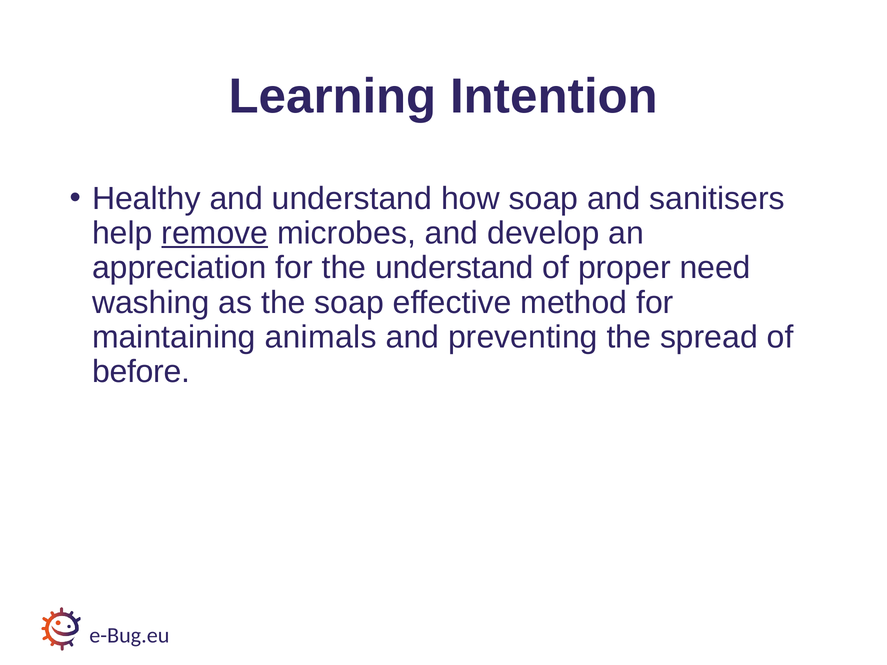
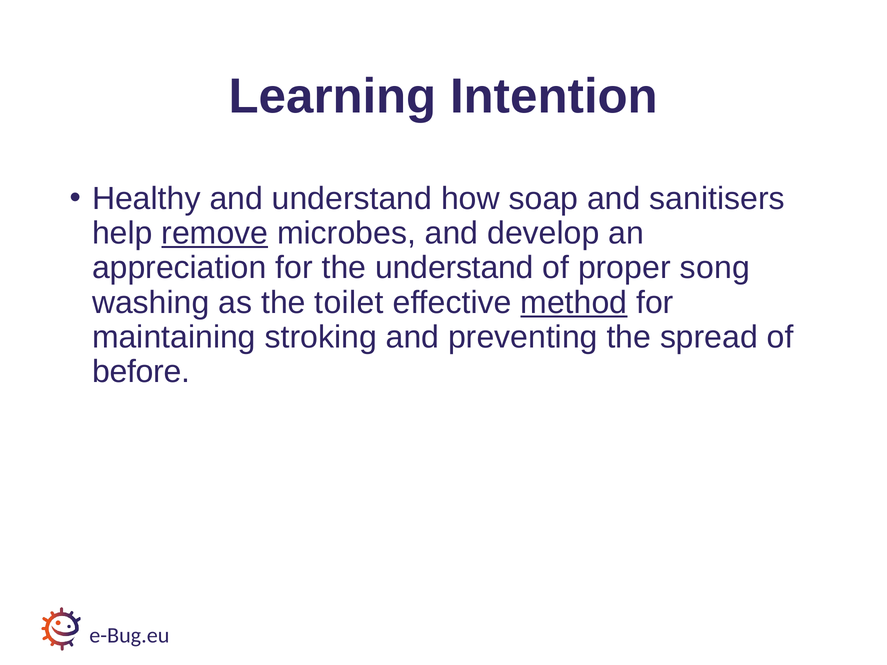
need: need -> song (715, 268)
the soap: soap -> toilet (349, 303)
method underline: none -> present (574, 303)
animals: animals -> stroking (321, 337)
